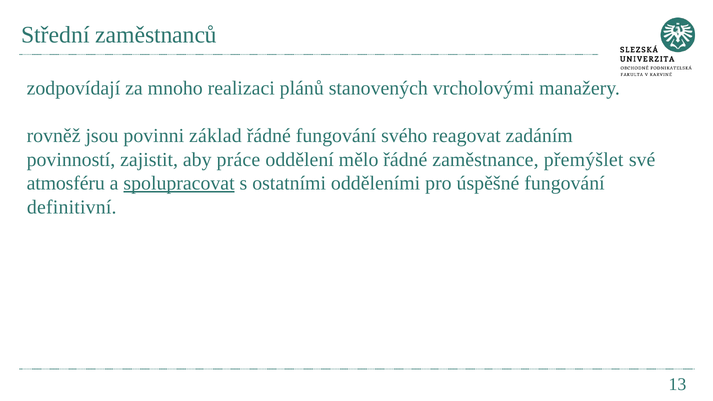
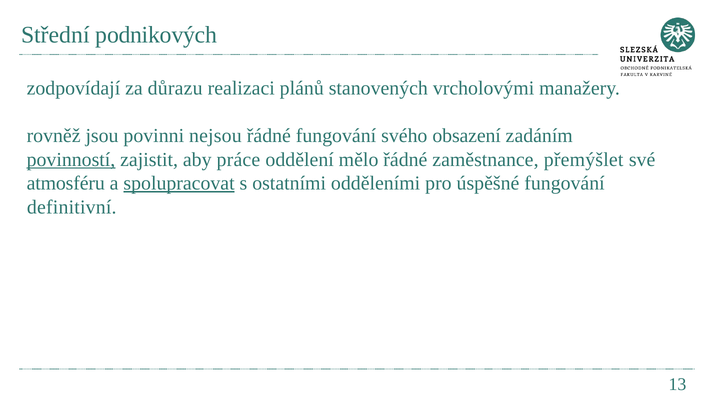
zaměstnanců: zaměstnanců -> podnikových (156, 35)
mnoho: mnoho -> důrazu (175, 88)
základ: základ -> nejsou (215, 136)
reagovat: reagovat -> obsazení (467, 136)
povinností underline: none -> present (71, 159)
